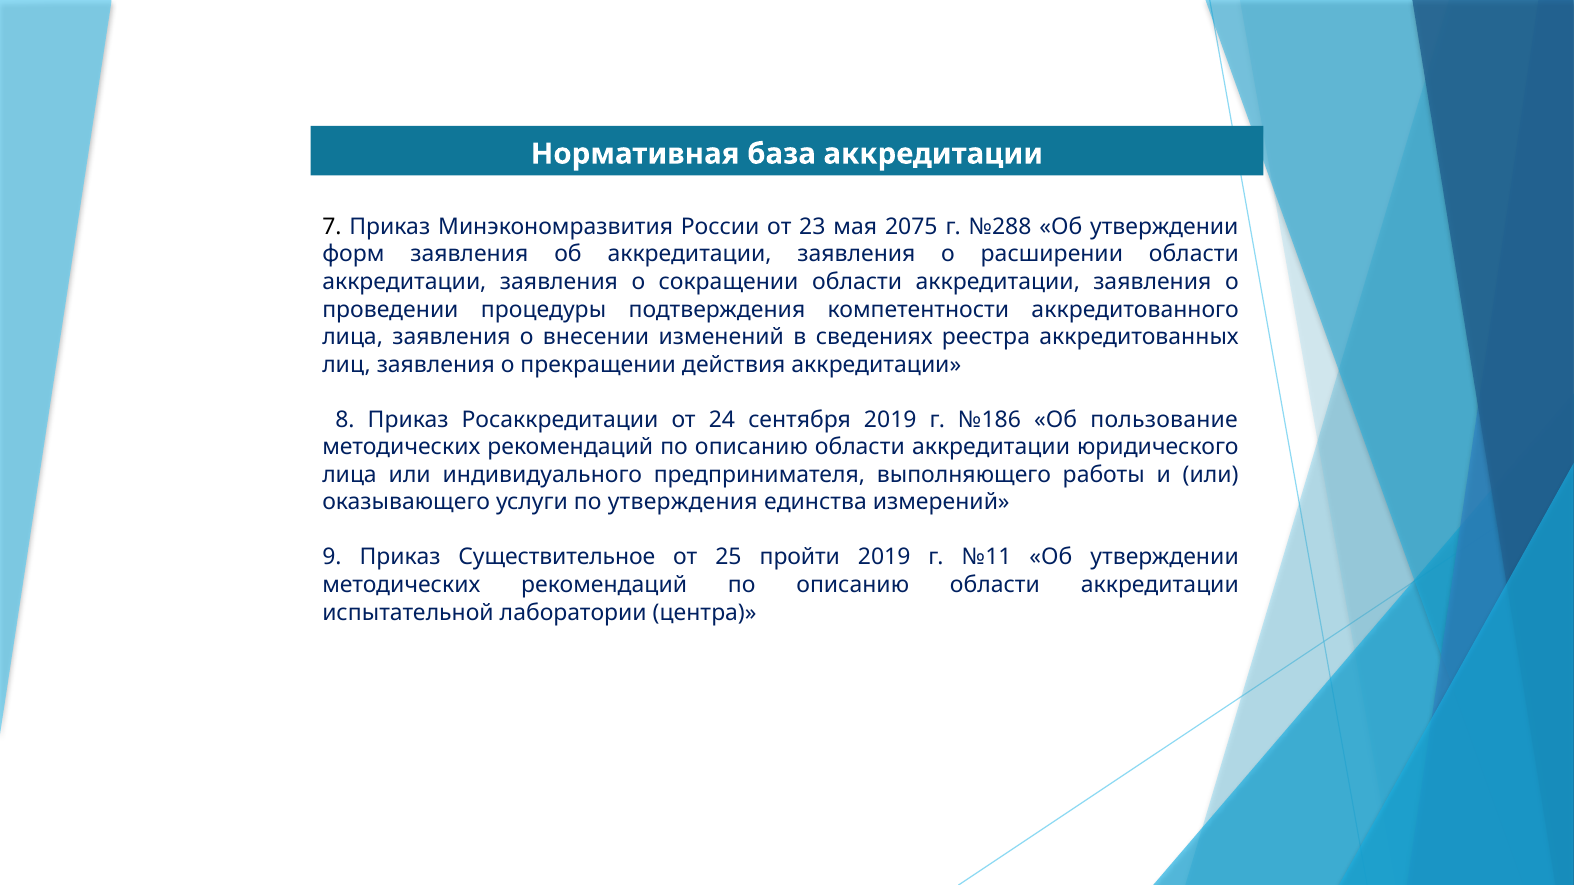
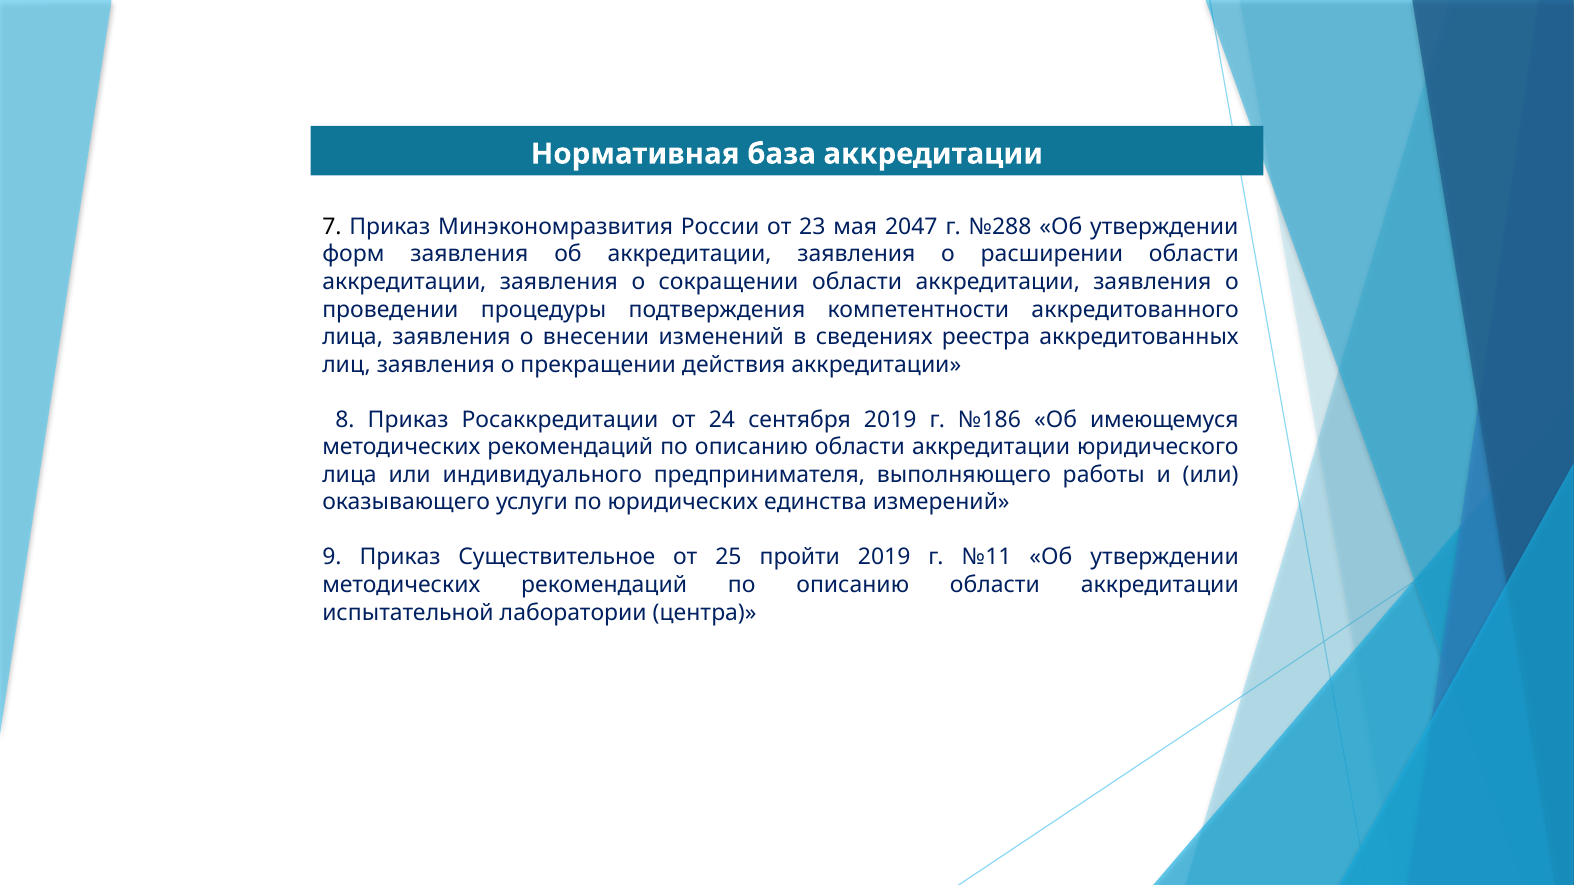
2075: 2075 -> 2047 (911, 227)
пользование: пользование -> имеющемуся (1164, 420)
утверждения: утверждения -> юридических (683, 502)
